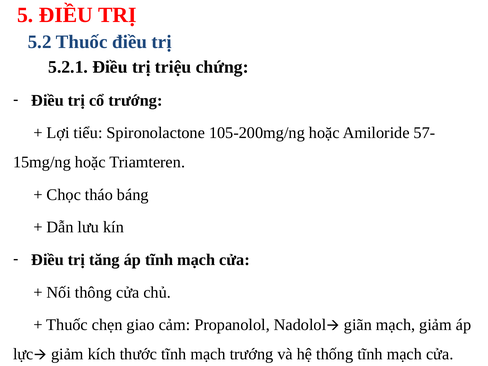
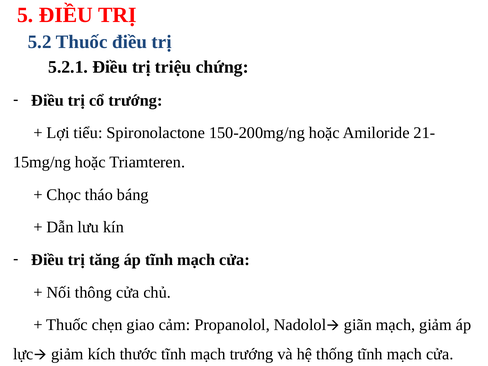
105-200mg/ng: 105-200mg/ng -> 150-200mg/ng (257, 133)
57-: 57- -> 21- (424, 133)
